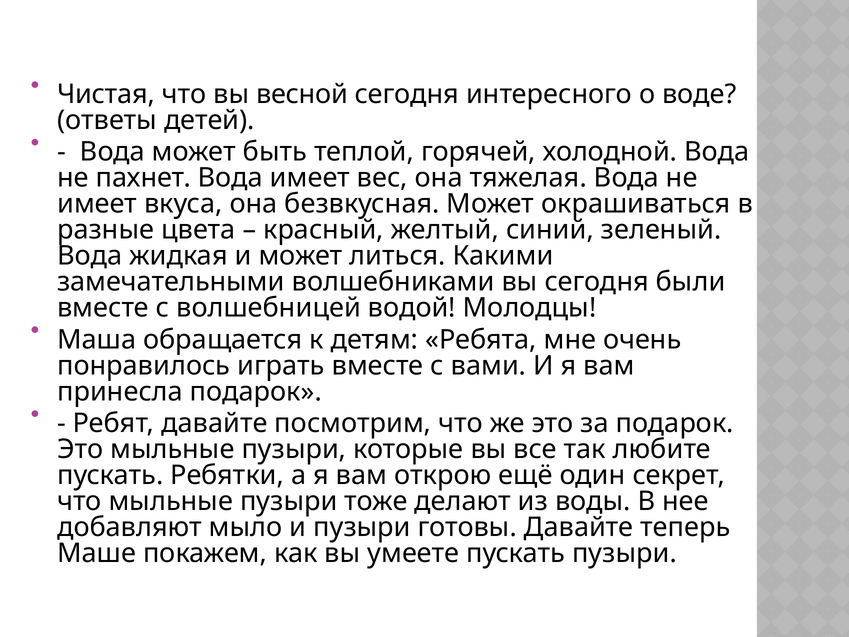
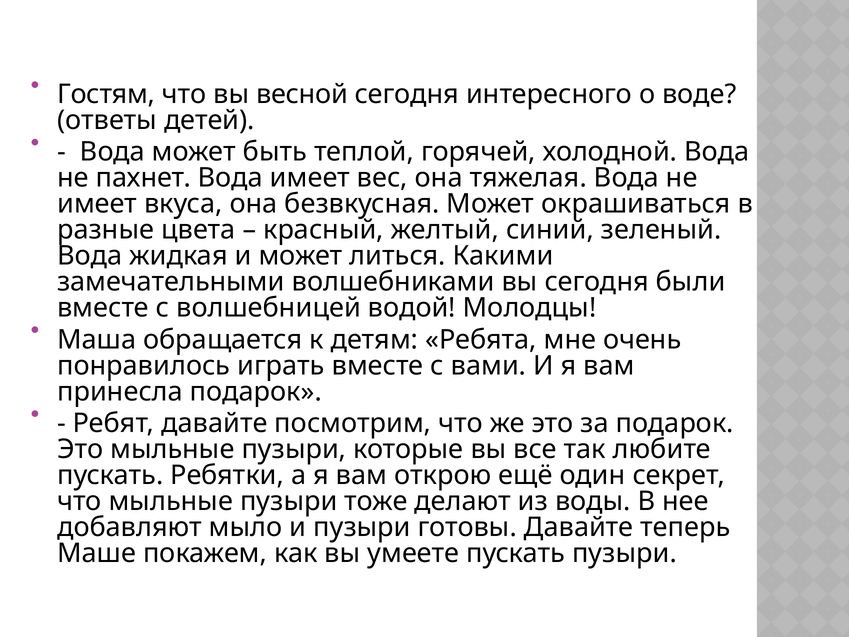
Чистая: Чистая -> Гостям (106, 94)
